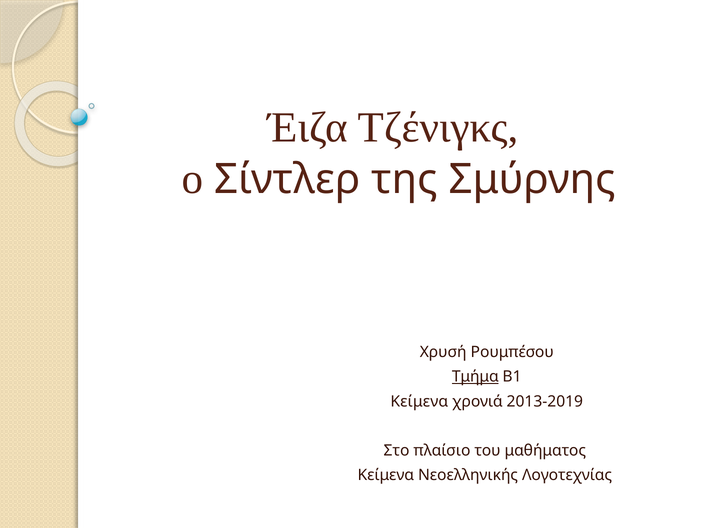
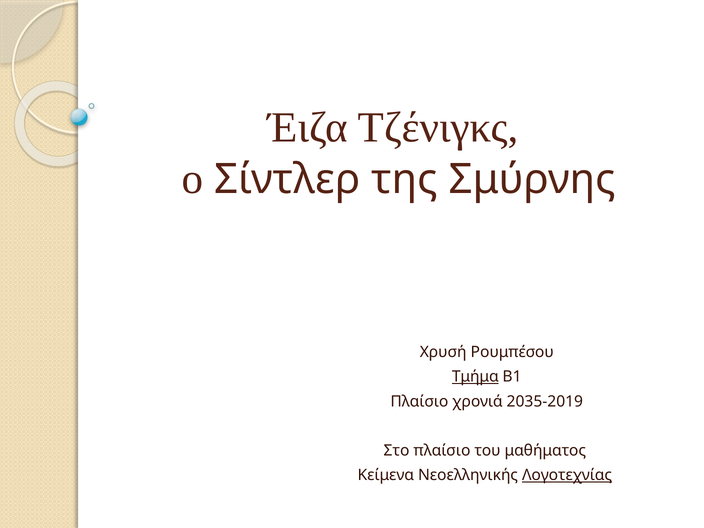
Κείμενα: Κείμενα -> Πλαίσιo (419, 401)
2013-2019: 2013-2019 -> 2035-2019 (545, 401)
Λογοτεχνίας underline: none -> present (567, 475)
